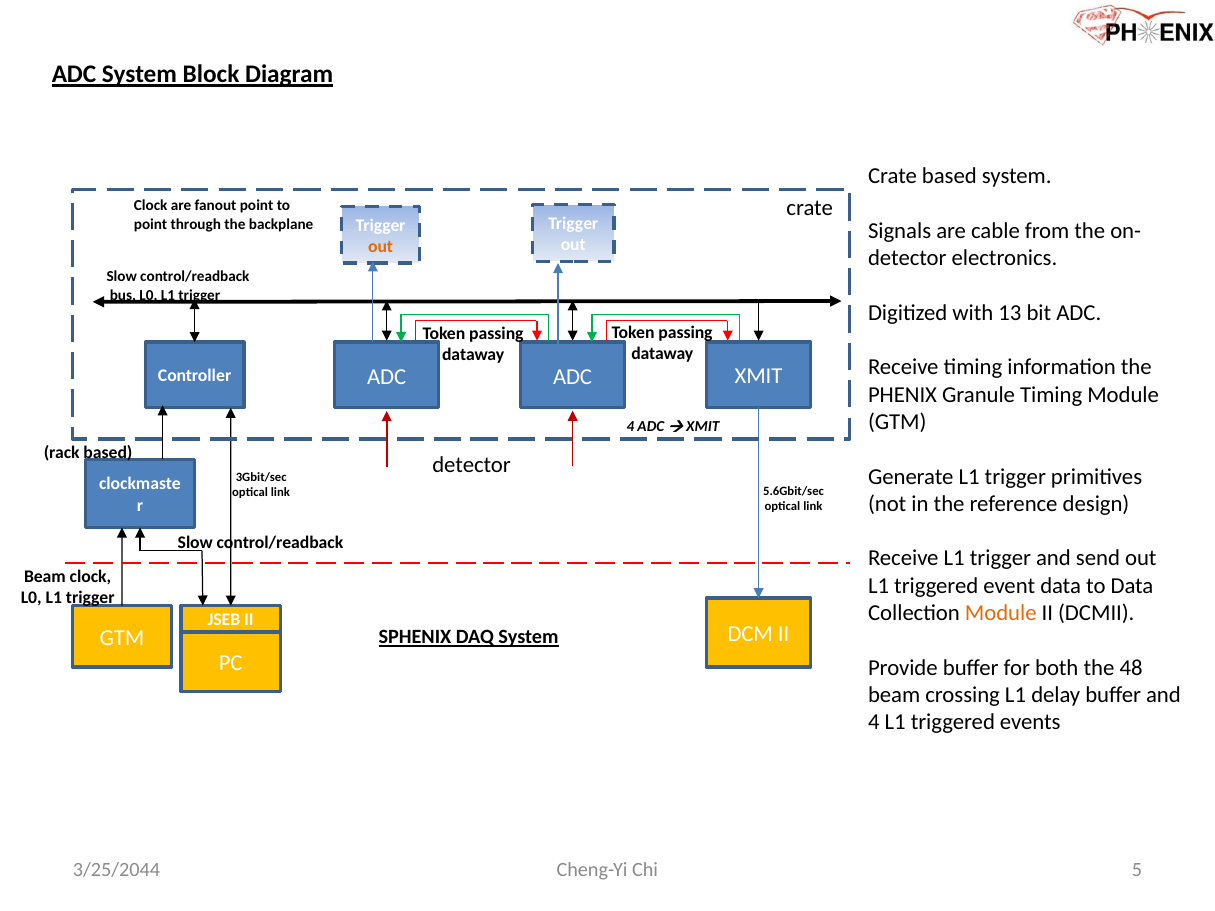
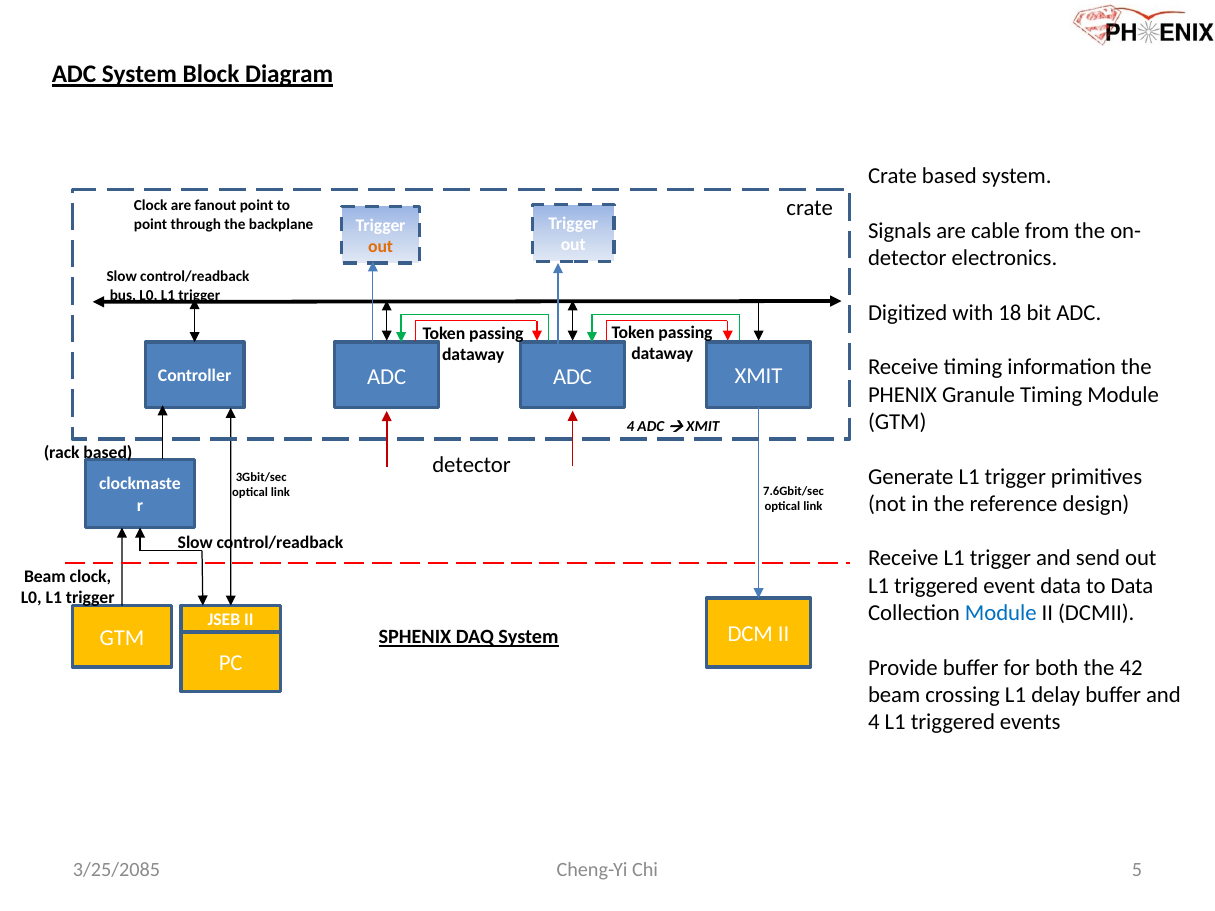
13: 13 -> 18 (1010, 313)
5.6Gbit/sec: 5.6Gbit/sec -> 7.6Gbit/sec (794, 492)
Module colour: orange -> blue (1001, 613)
48: 48 -> 42 (1131, 668)
3/25/2044: 3/25/2044 -> 3/25/2085 (117, 870)
